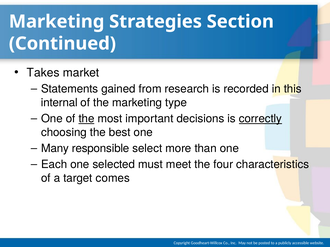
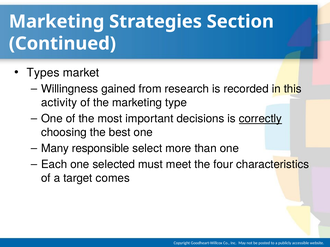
Takes: Takes -> Types (43, 73)
Statements: Statements -> Willingness (70, 89)
internal: internal -> activity (59, 103)
the underline: present -> none (86, 119)
